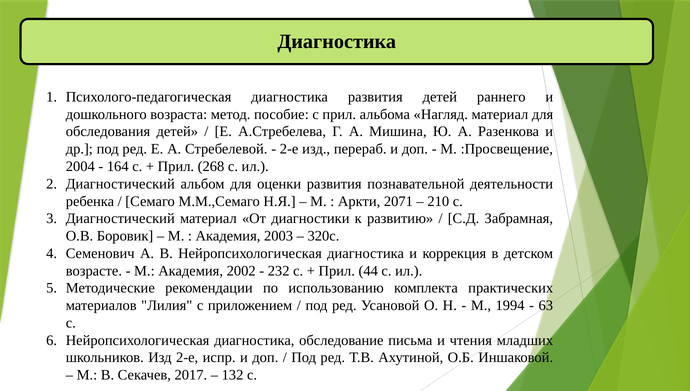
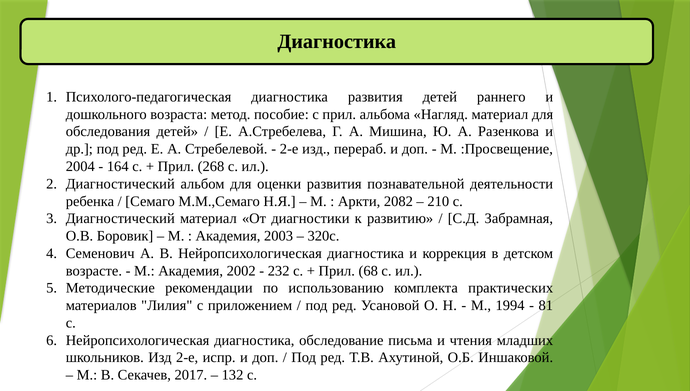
2071: 2071 -> 2082 (398, 201)
44: 44 -> 68 (368, 271)
63: 63 -> 81 (546, 306)
